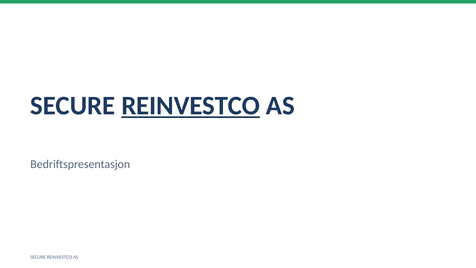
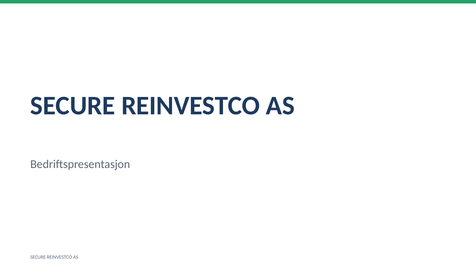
REINVESTCO underline: present -> none (191, 106)
